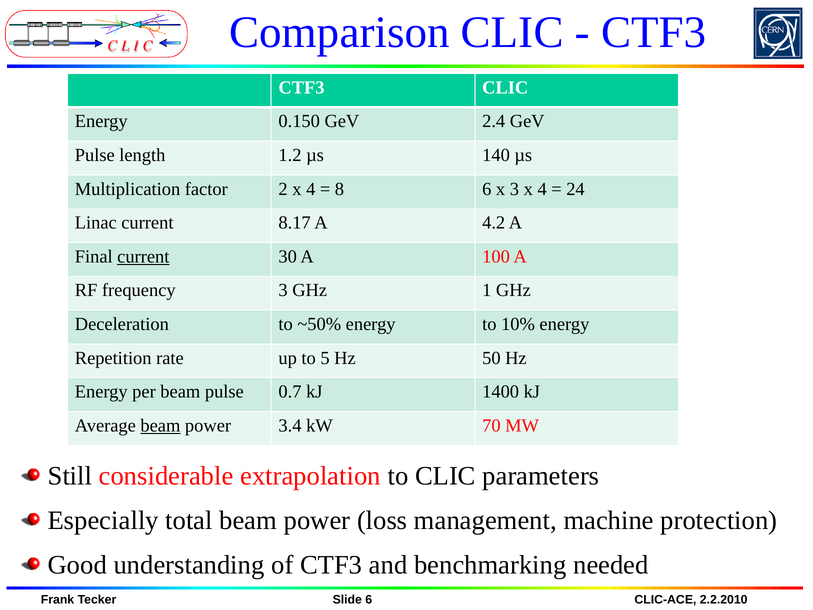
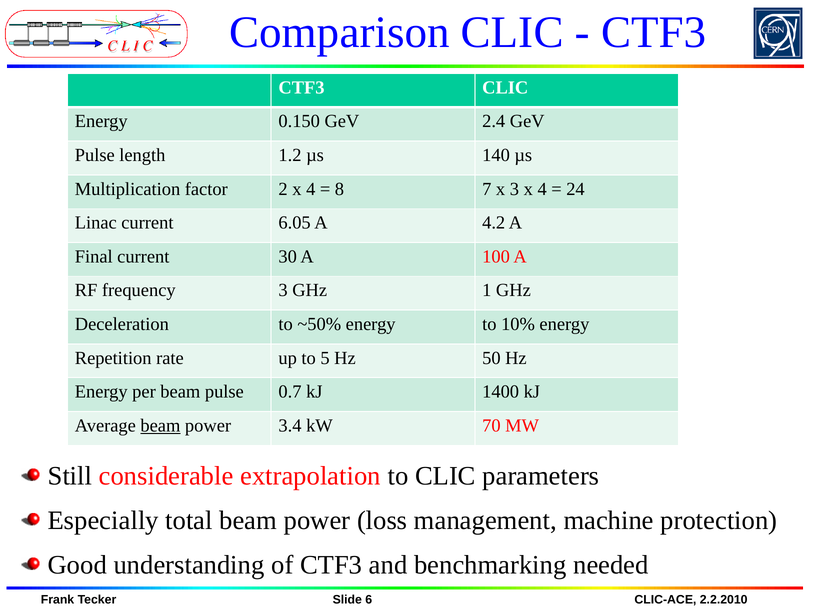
8 6: 6 -> 7 (487, 189)
8.17: 8.17 -> 6.05 (295, 223)
current underline: present -> none (143, 257)
